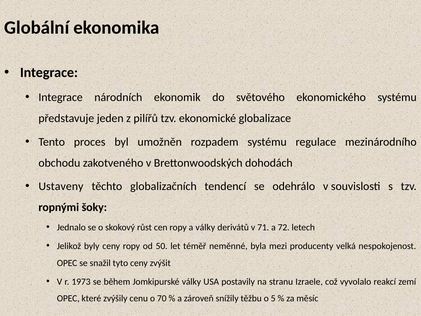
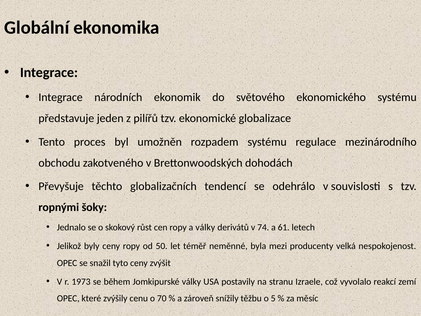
Ustaveny: Ustaveny -> Převyšuje (61, 186)
71: 71 -> 74 (263, 227)
72: 72 -> 61 (284, 227)
